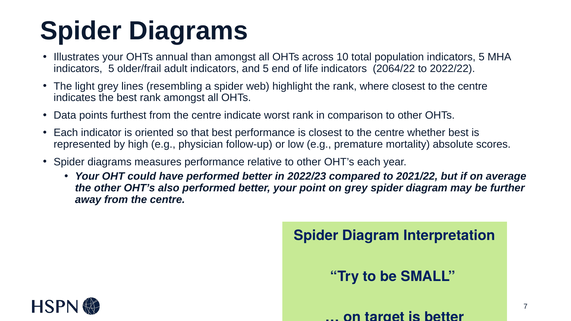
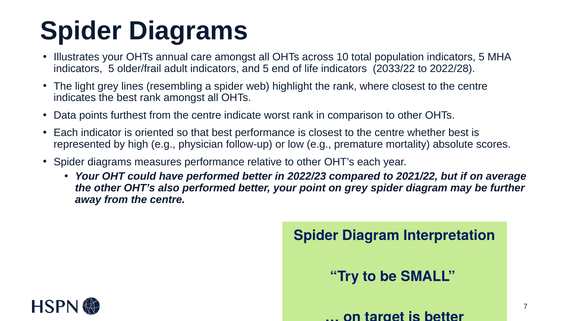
than: than -> care (201, 57)
2064/22: 2064/22 -> 2033/22 (394, 69)
2022/22: 2022/22 -> 2022/28 (452, 69)
